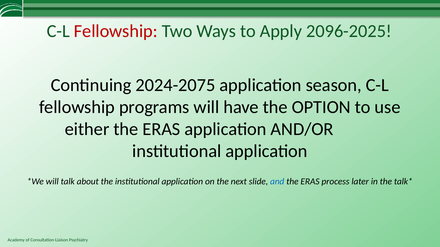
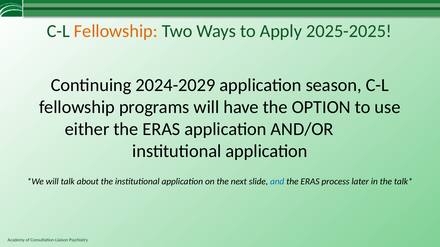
Fellowship colour: red -> orange (116, 31)
2096-2025: 2096-2025 -> 2025-2025 (349, 31)
2024-2075: 2024-2075 -> 2024-2029 (175, 85)
